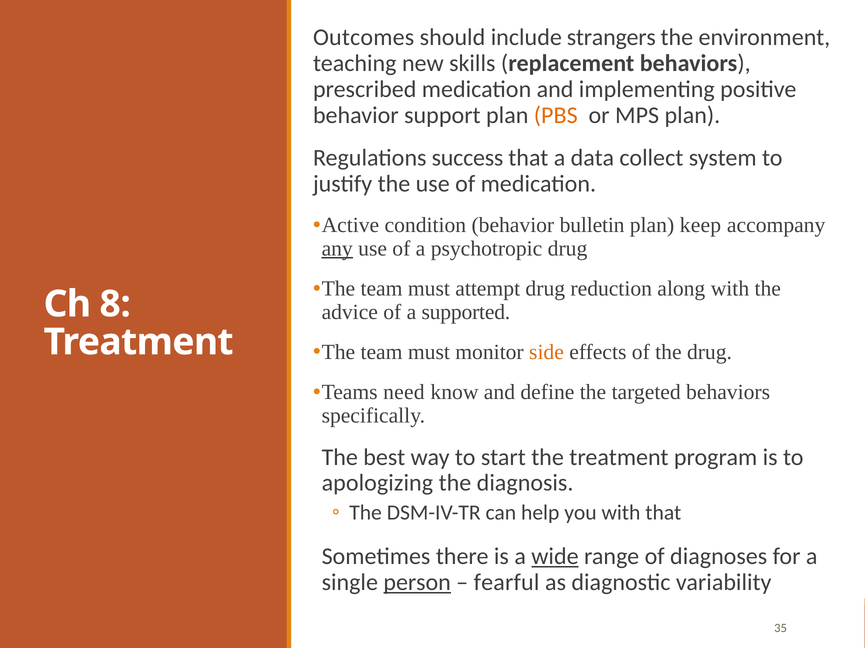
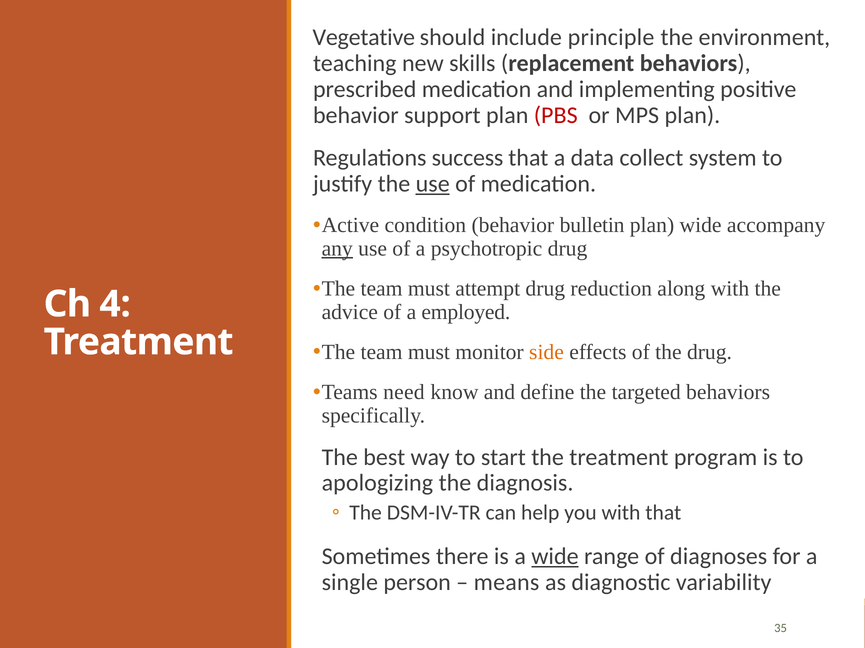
Outcomes: Outcomes -> Vegetative (364, 37)
strangers: strangers -> principle (611, 37)
PBS colour: orange -> red (556, 115)
use underline: none -> present (433, 184)
plan keep: keep -> wide (701, 225)
8: 8 -> 4 (115, 304)
supported: supported -> employed (466, 312)
person underline: present -> none (417, 583)
fearful: fearful -> means (507, 583)
